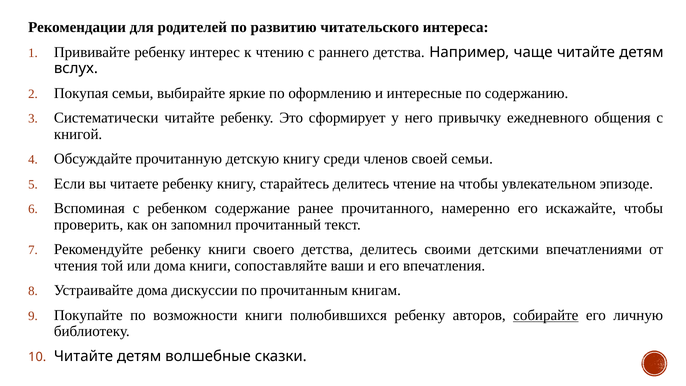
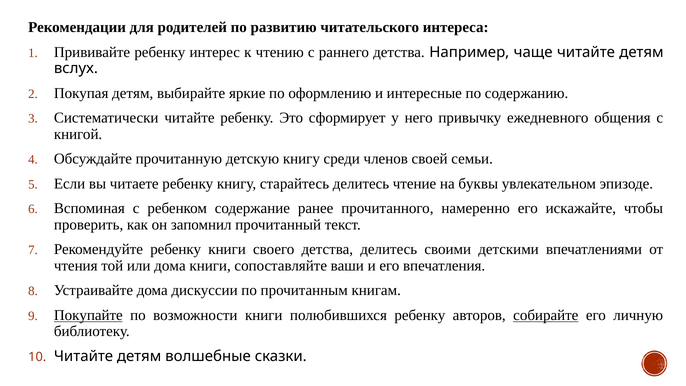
Покупая семьи: семьи -> детям (133, 93)
на чтобы: чтобы -> буквы (478, 184)
Покупайте underline: none -> present (88, 315)
